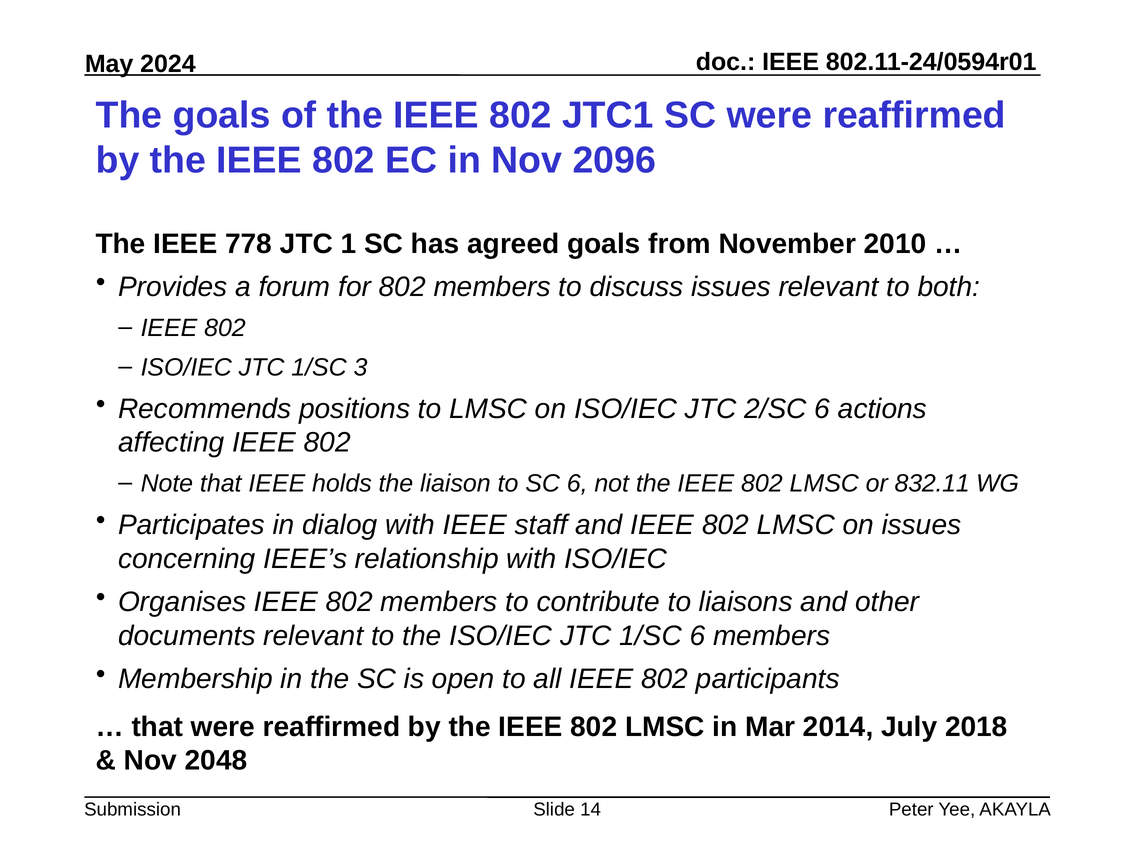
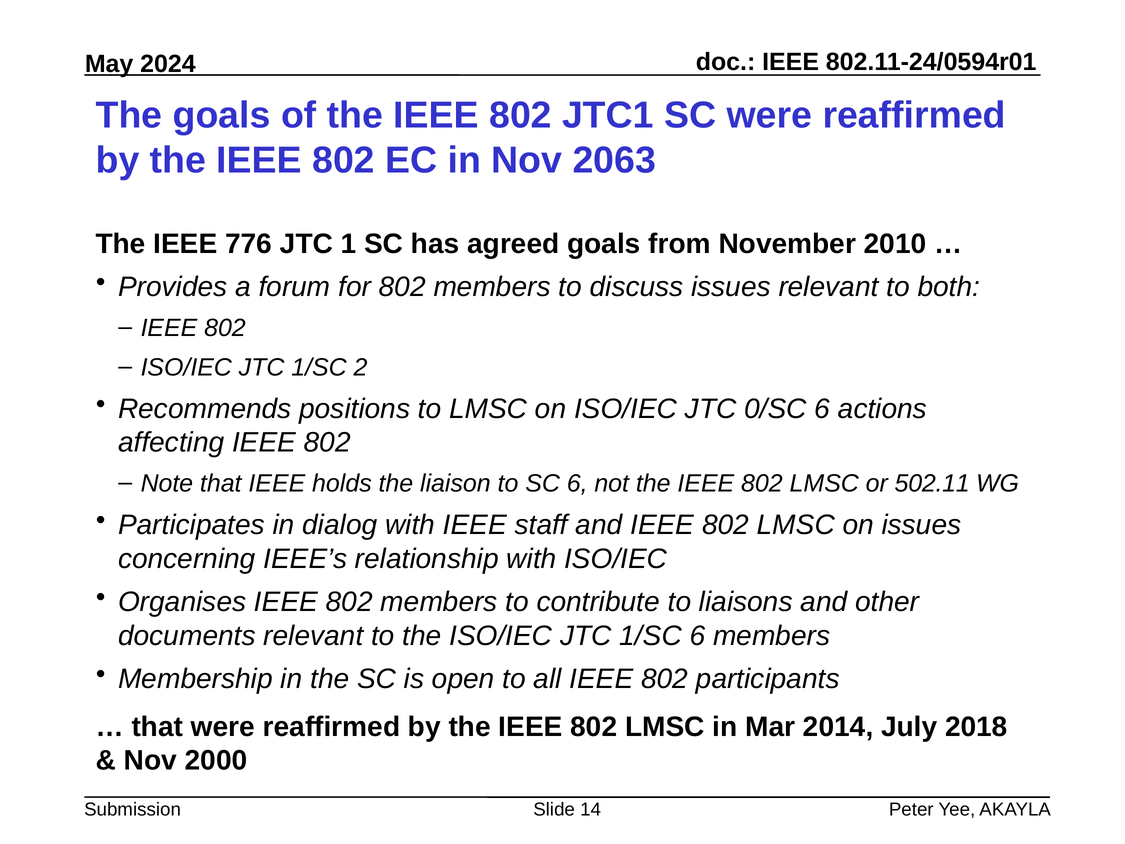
2096: 2096 -> 2063 (614, 160)
778: 778 -> 776 (249, 244)
3: 3 -> 2 (361, 367)
2/SC: 2/SC -> 0/SC (775, 409)
832.11: 832.11 -> 502.11 (932, 484)
2048: 2048 -> 2000 (216, 760)
